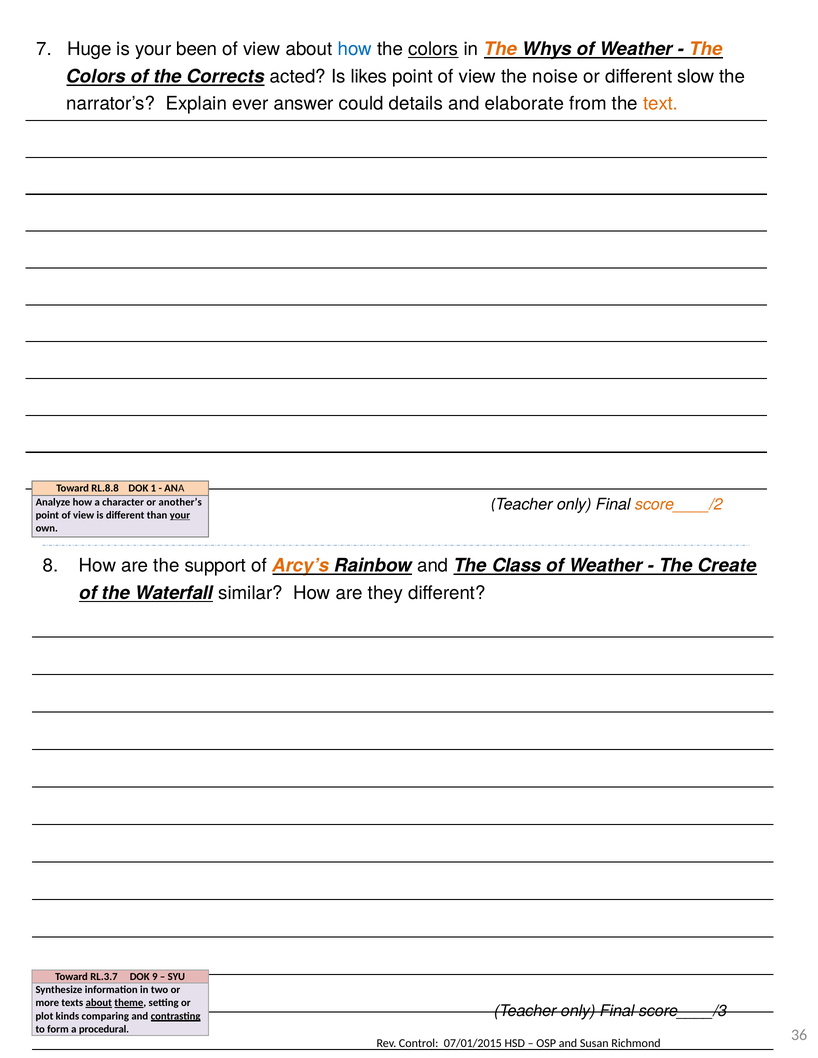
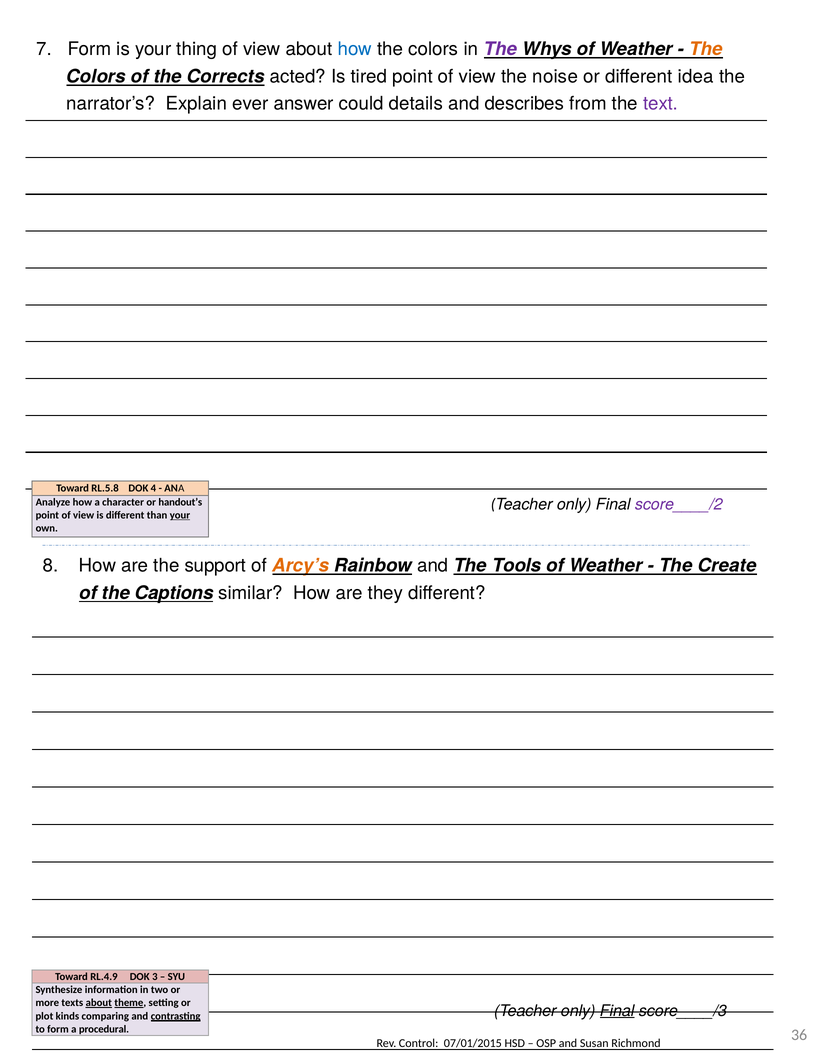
7 Huge: Huge -> Form (89, 49)
been: been -> thing (197, 49)
colors underline: present -> none (433, 49)
The colour: orange -> purple (501, 49)
likes: likes -> tired (369, 77)
slow: slow -> idea (696, 77)
elaborate: elaborate -> describes (524, 104)
text colour: orange -> purple (661, 104)
RL.8.8: RL.8.8 -> RL.5.8 (105, 489)
1: 1 -> 4 (153, 489)
another’s: another’s -> handout’s (180, 502)
score____/2 colour: orange -> purple (679, 505)
Class: Class -> Tools (517, 566)
Waterfall: Waterfall -> Captions (174, 593)
RL.3.7: RL.3.7 -> RL.4.9 (104, 977)
9: 9 -> 3 (155, 977)
Final underline: none -> present (617, 1011)
